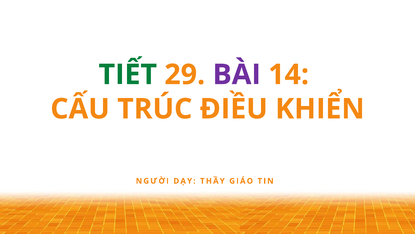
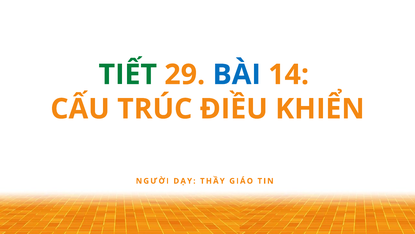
BÀI colour: purple -> blue (237, 75)
